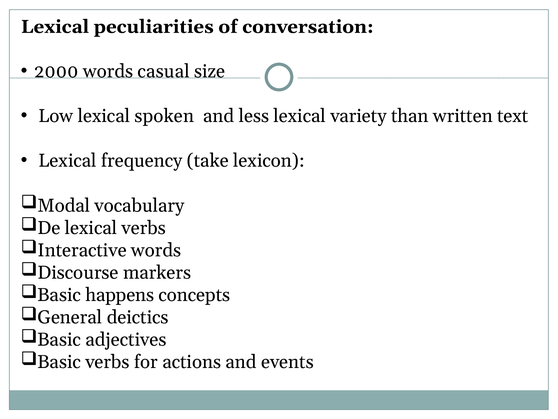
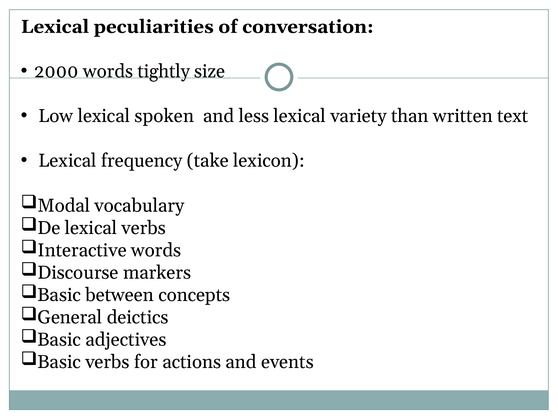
casual: casual -> tightly (164, 71)
happens: happens -> between (120, 295)
